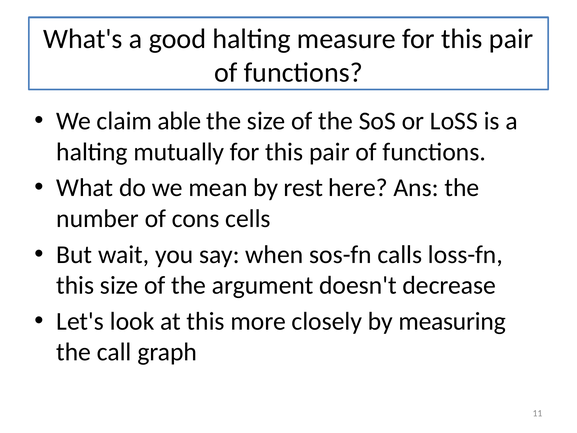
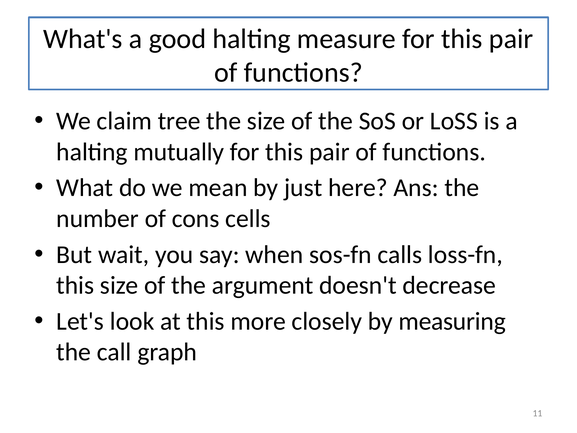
able: able -> tree (179, 121)
rest: rest -> just (303, 188)
